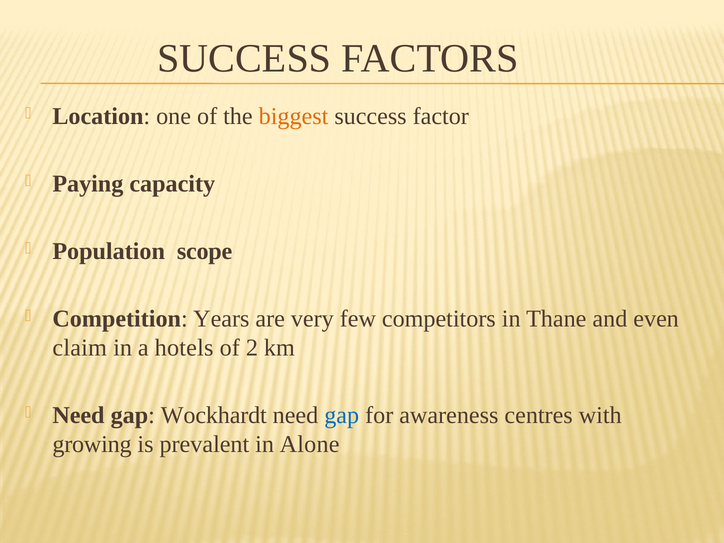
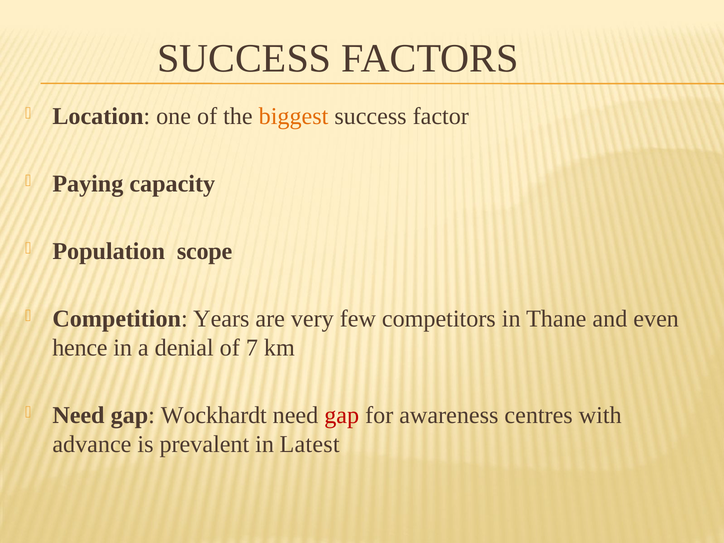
claim: claim -> hence (80, 348)
hotels: hotels -> denial (184, 348)
2: 2 -> 7 (252, 348)
gap colour: blue -> red (342, 415)
growing: growing -> advance (92, 444)
Alone: Alone -> Latest (310, 444)
